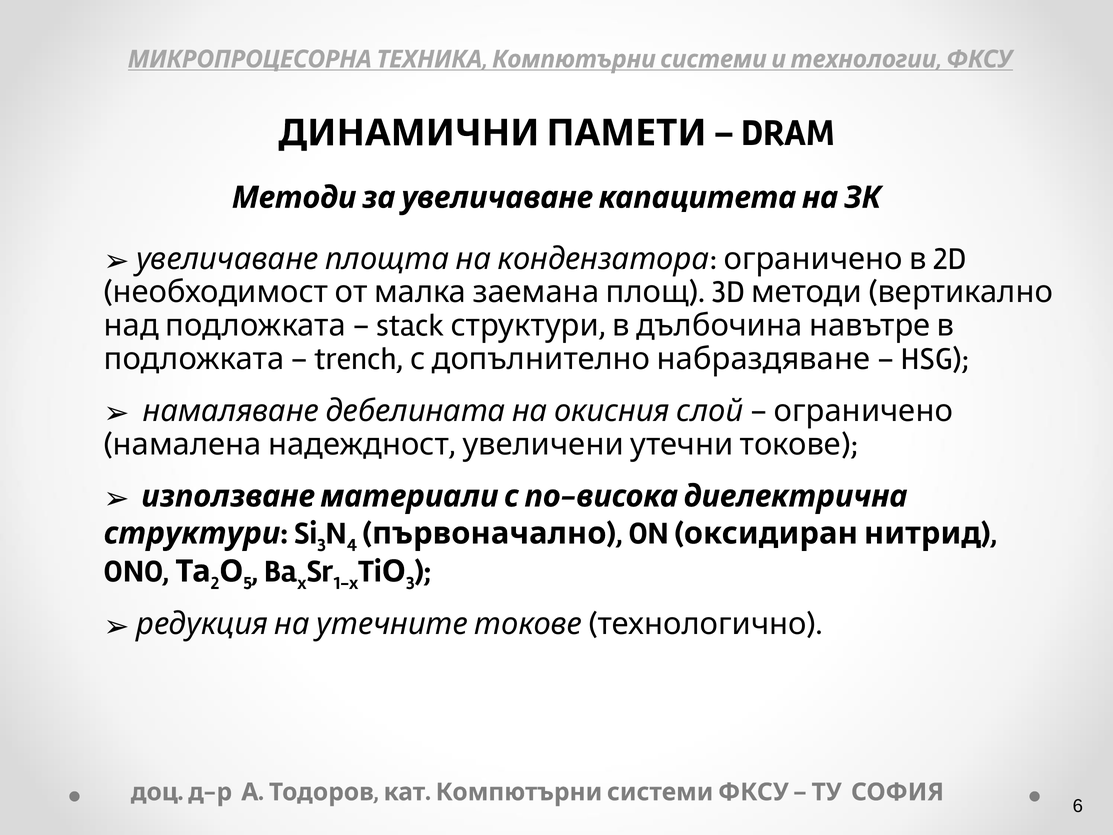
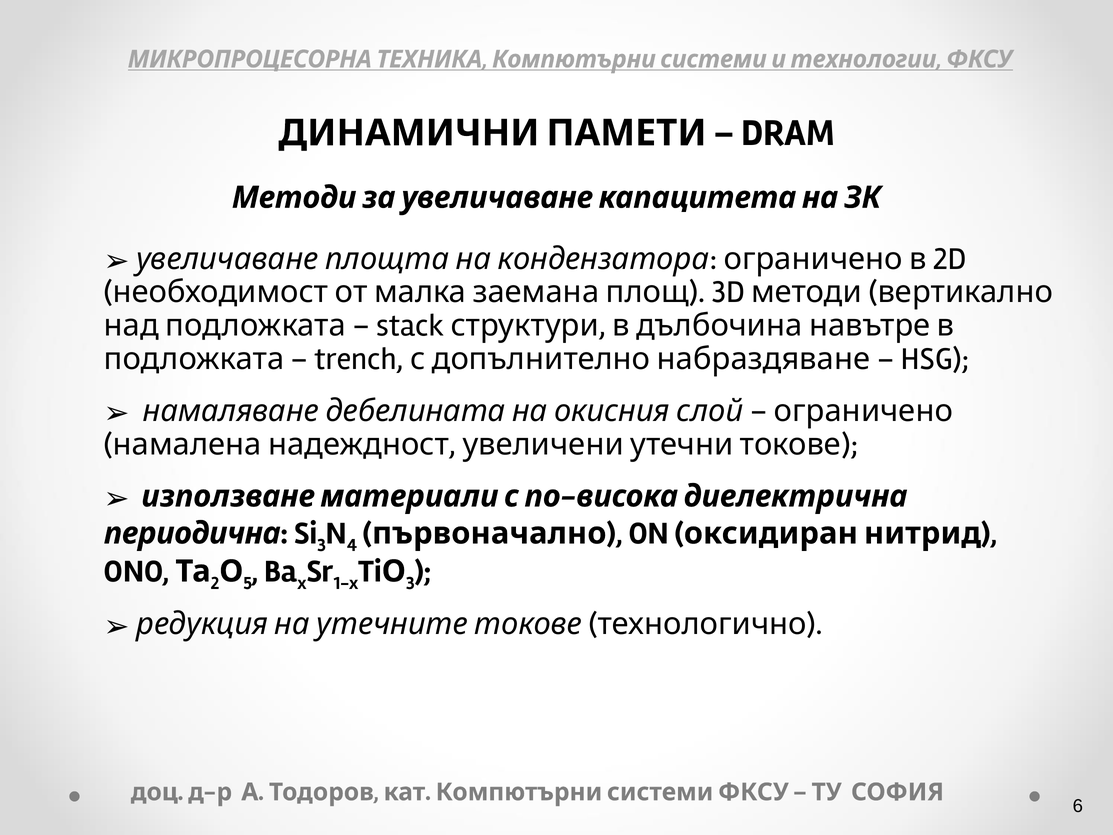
структури: структури -> периодична (192, 533)
